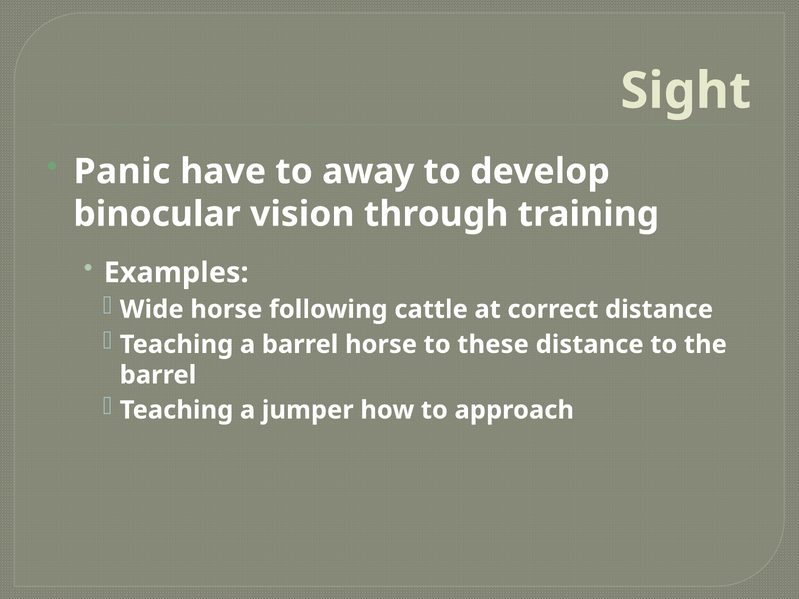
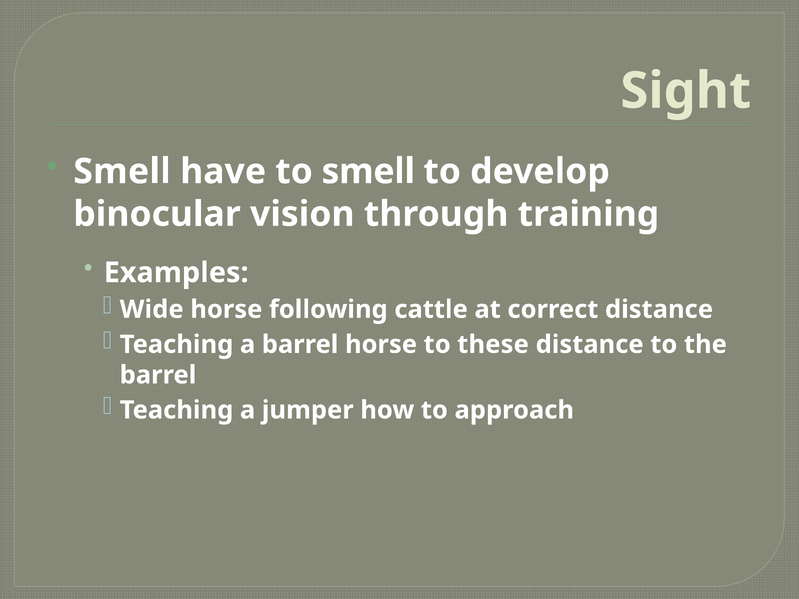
Panic: Panic -> Smell (122, 172)
to away: away -> smell (368, 172)
